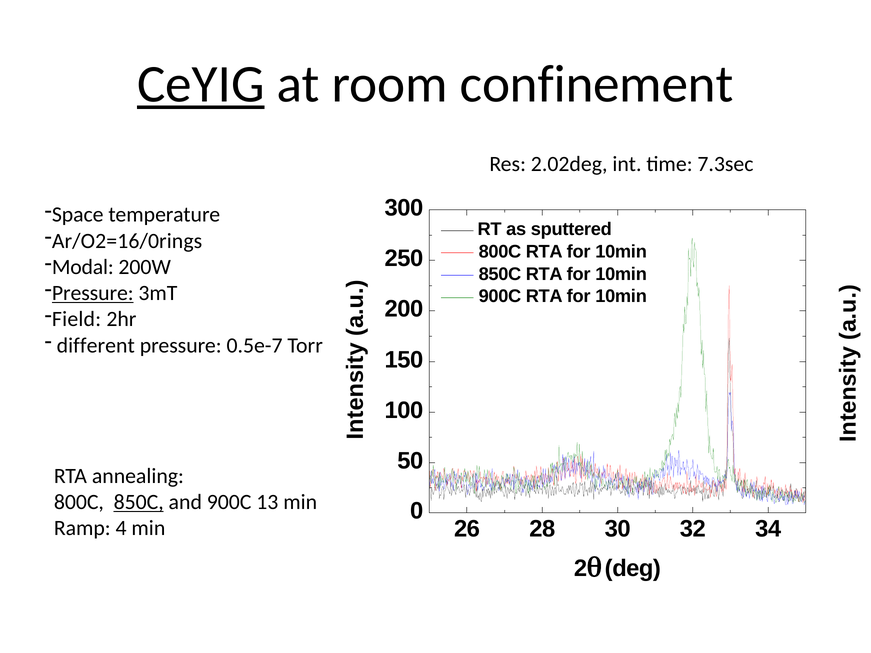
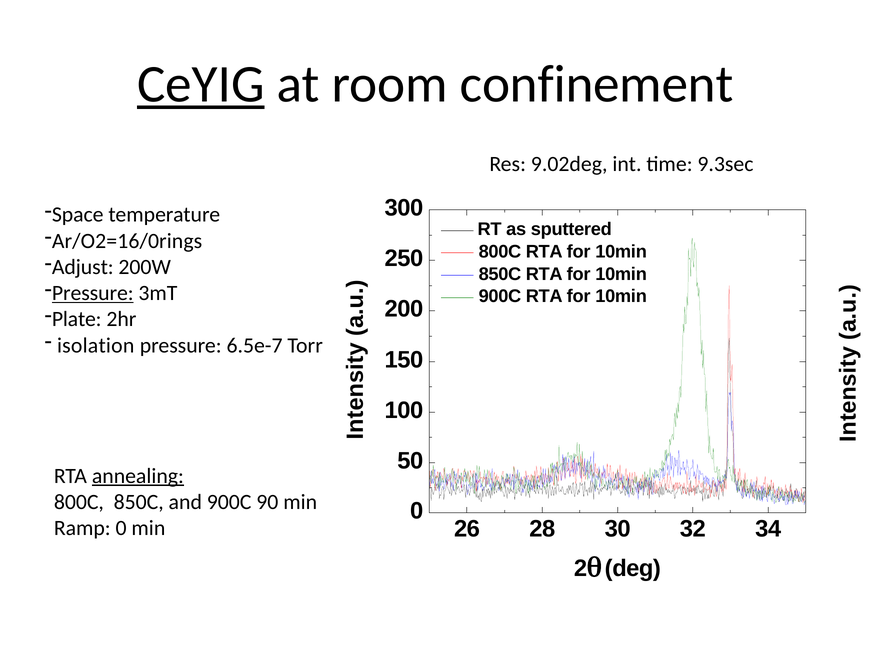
2.02deg: 2.02deg -> 9.02deg (569, 164)
7.3sec: 7.3sec -> 9.3sec (725, 164)
Modal: Modal -> Adjust (83, 267)
Field: Field -> Plate (77, 319)
different: different -> isolation (96, 345)
0.5e-7: 0.5e-7 -> 6.5e-7 (255, 345)
annealing underline: none -> present (138, 476)
850C underline: present -> none (139, 502)
13: 13 -> 90 (267, 502)
Ramp 4: 4 -> 0 (121, 528)
